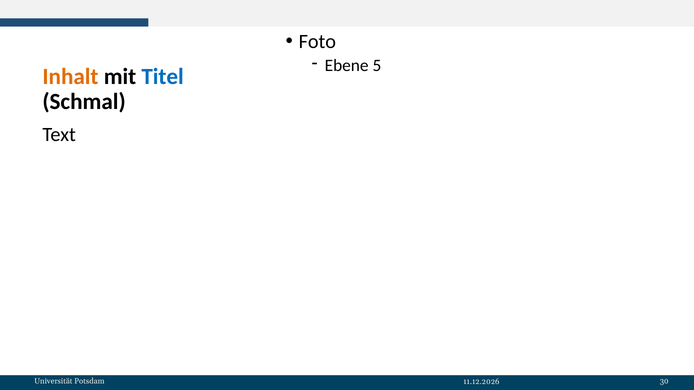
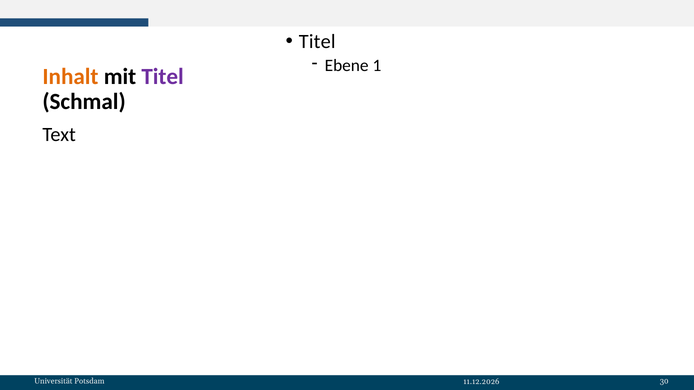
Foto: Foto -> Titel (317, 42)
5: 5 -> 1 (377, 66)
Titel colour: blue -> purple (163, 77)
